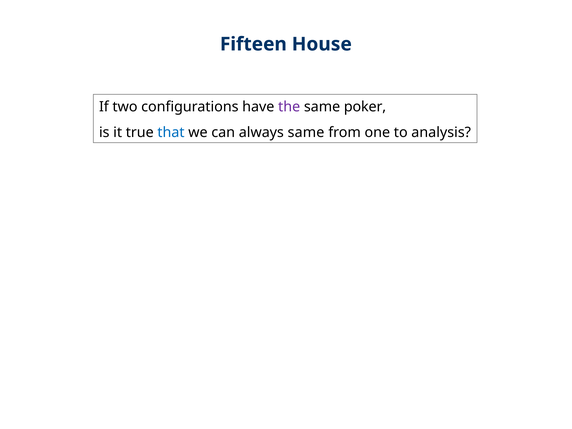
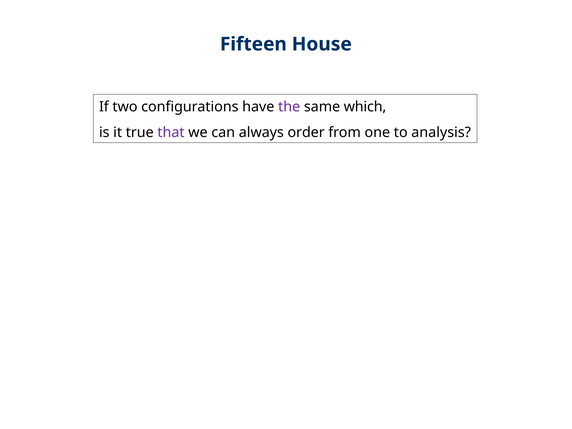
poker: poker -> which (365, 107)
that colour: blue -> purple (171, 132)
always same: same -> order (306, 132)
